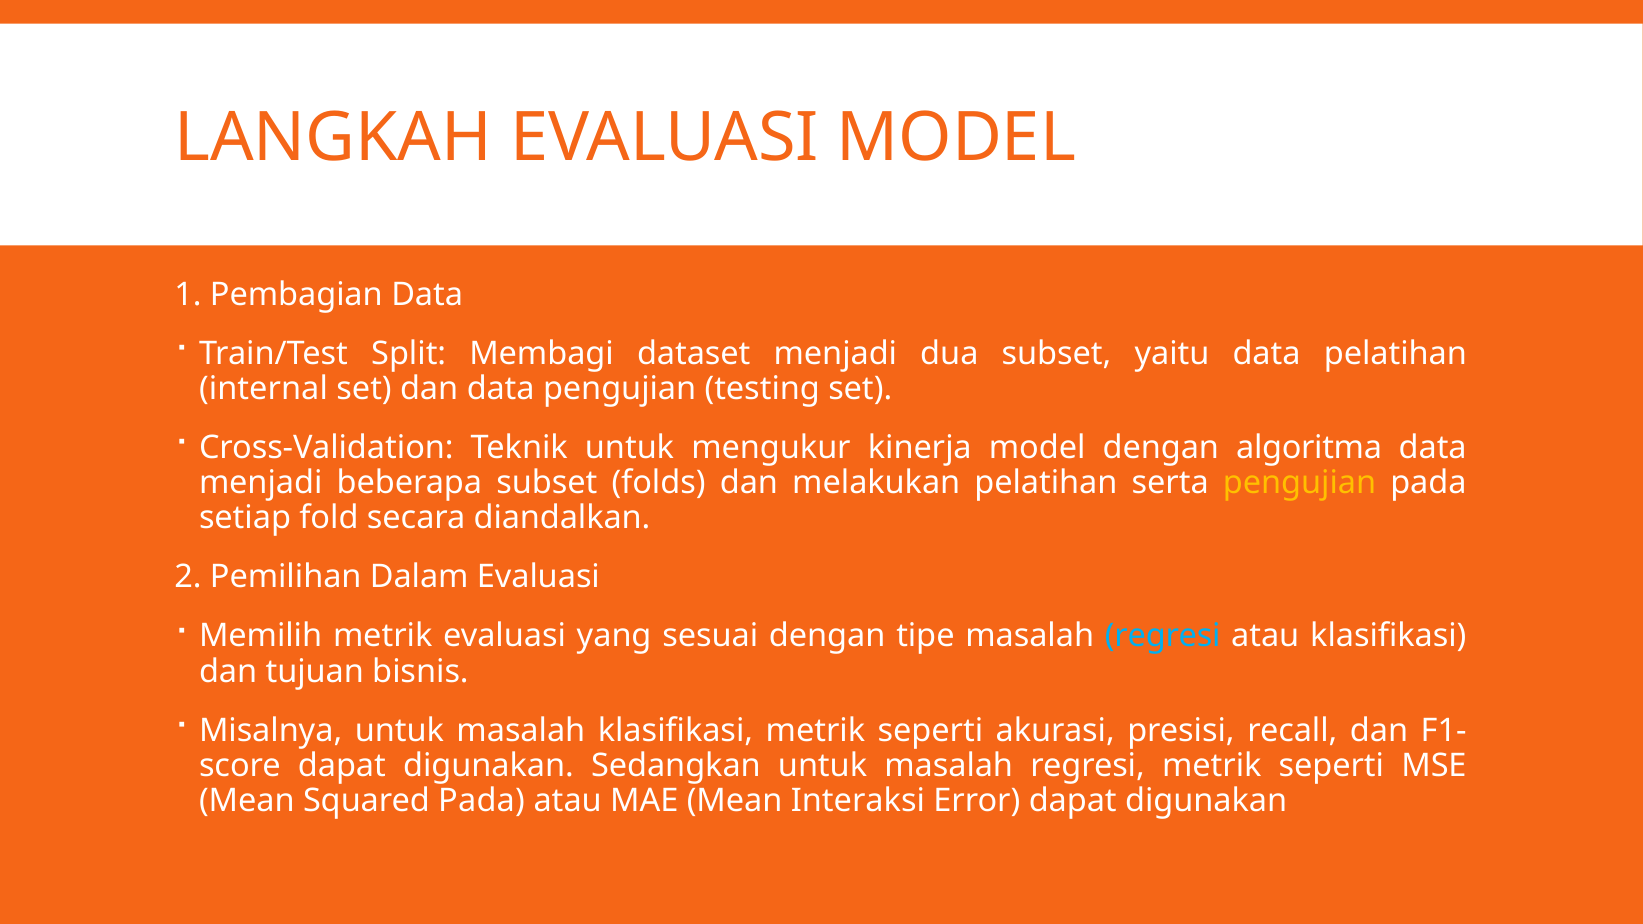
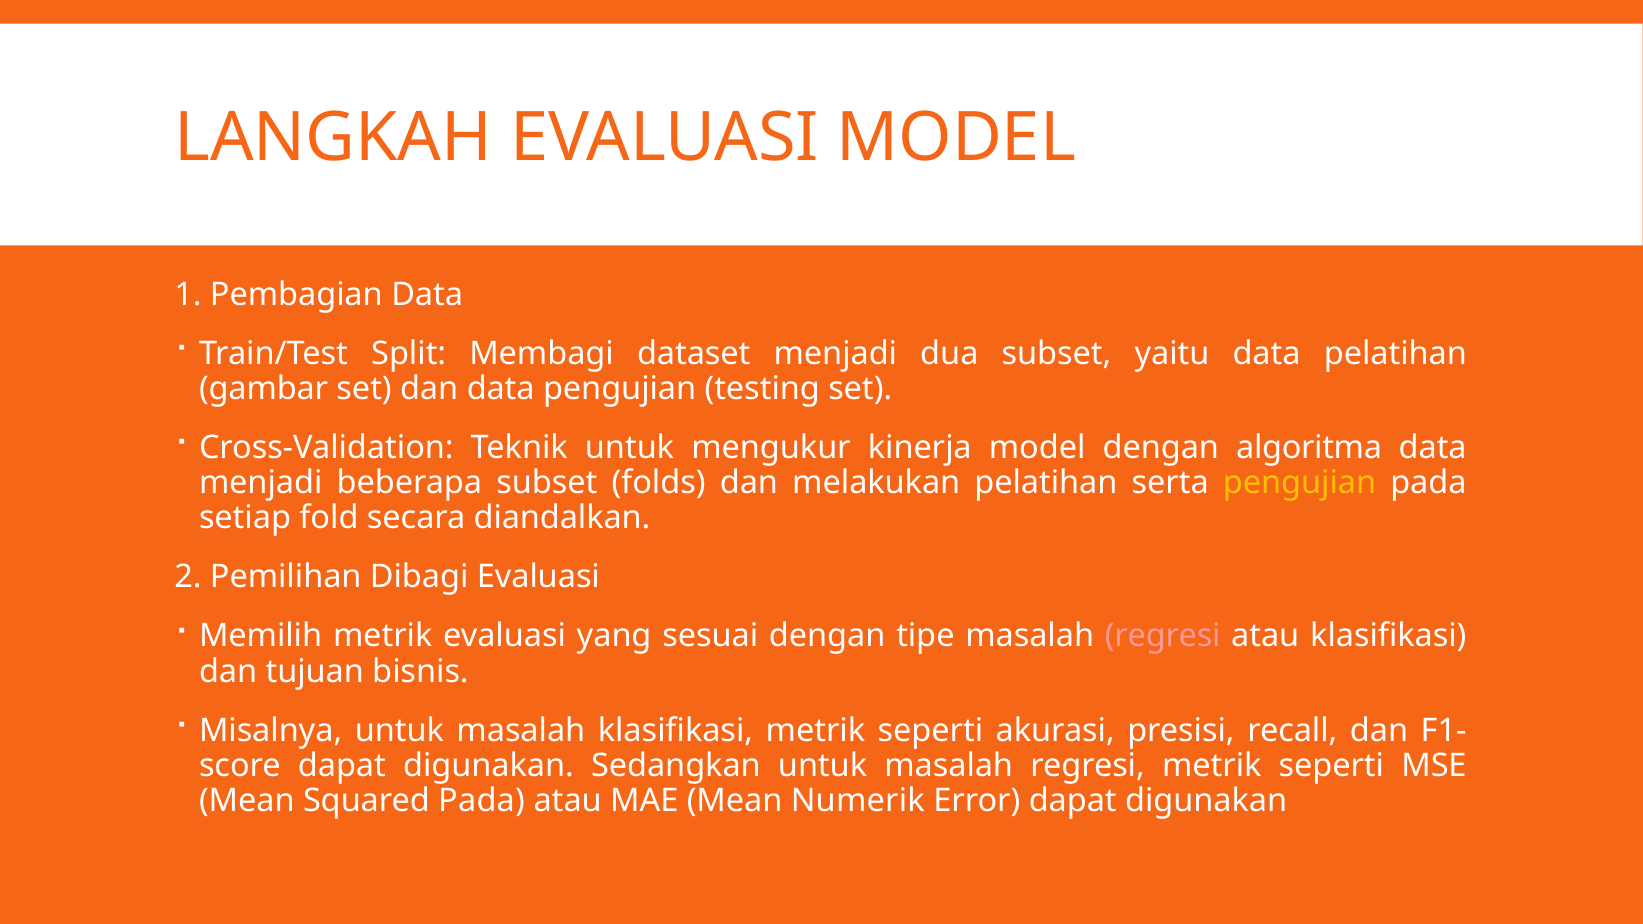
internal: internal -> gambar (264, 389)
Dalam: Dalam -> Dibagi (419, 577)
regresi colour: light blue -> pink (1163, 636)
Interaksi: Interaksi -> Numerik (858, 801)
